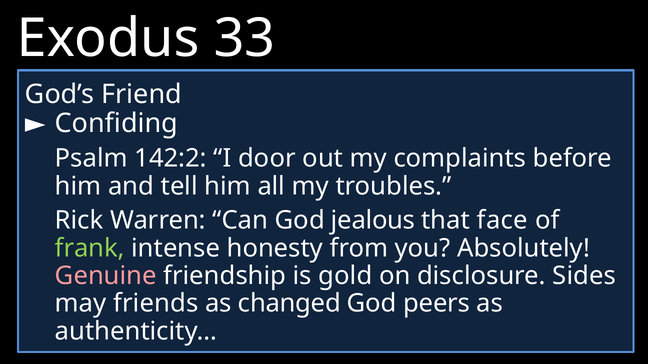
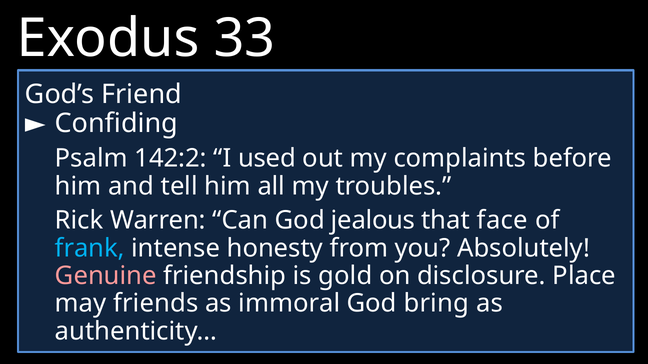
door: door -> used (267, 159)
frank colour: light green -> light blue (90, 248)
Sides: Sides -> Place (584, 276)
changed: changed -> immoral (289, 304)
peers: peers -> bring (436, 304)
